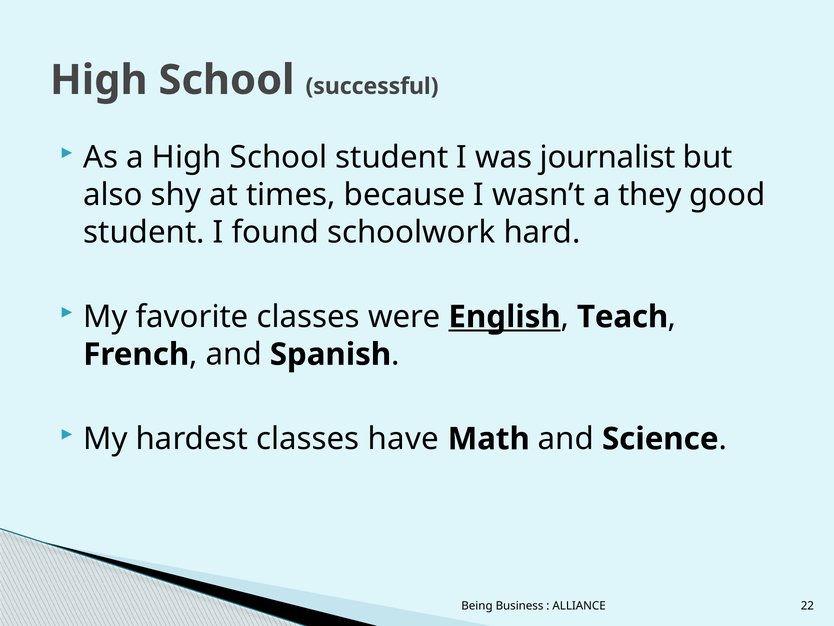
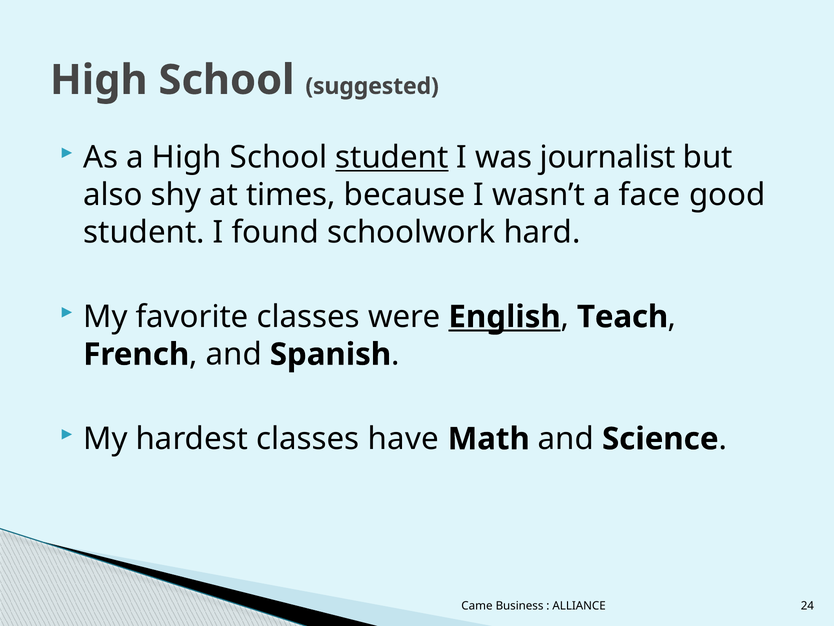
successful: successful -> suggested (372, 86)
student underline: none -> present (392, 157)
they: they -> face (650, 195)
Being: Being -> Came (477, 606)
22: 22 -> 24 (807, 606)
